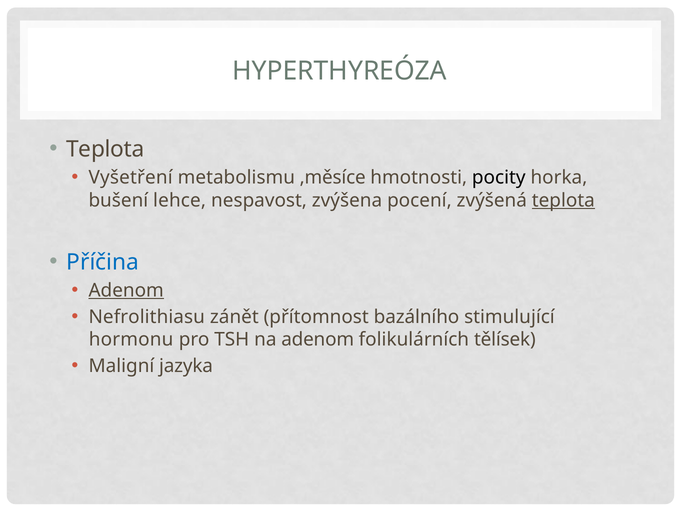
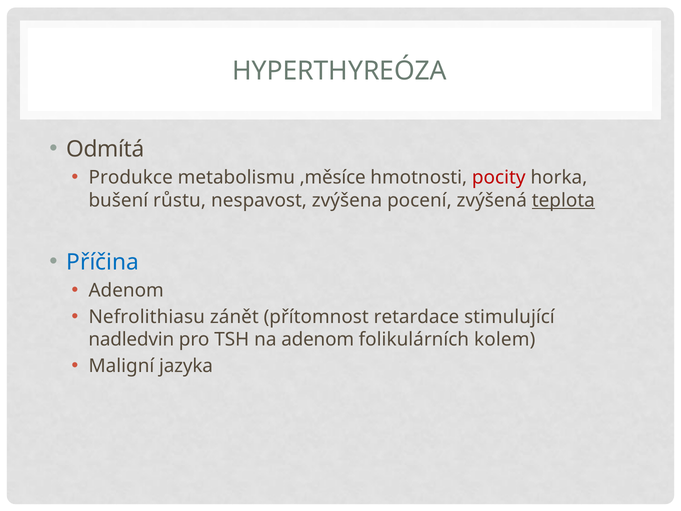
Teplota: Teplota -> Odmítá (105, 149)
Vyšetření: Vyšetření -> Produkce (131, 178)
pocity colour: black -> red (499, 178)
lehce: lehce -> růstu (180, 200)
Adenom underline: present -> none (126, 290)
bazálního: bazálního -> retardace (416, 317)
hormonu: hormonu -> nadledvin (131, 340)
tělísek: tělísek -> kolem (505, 340)
